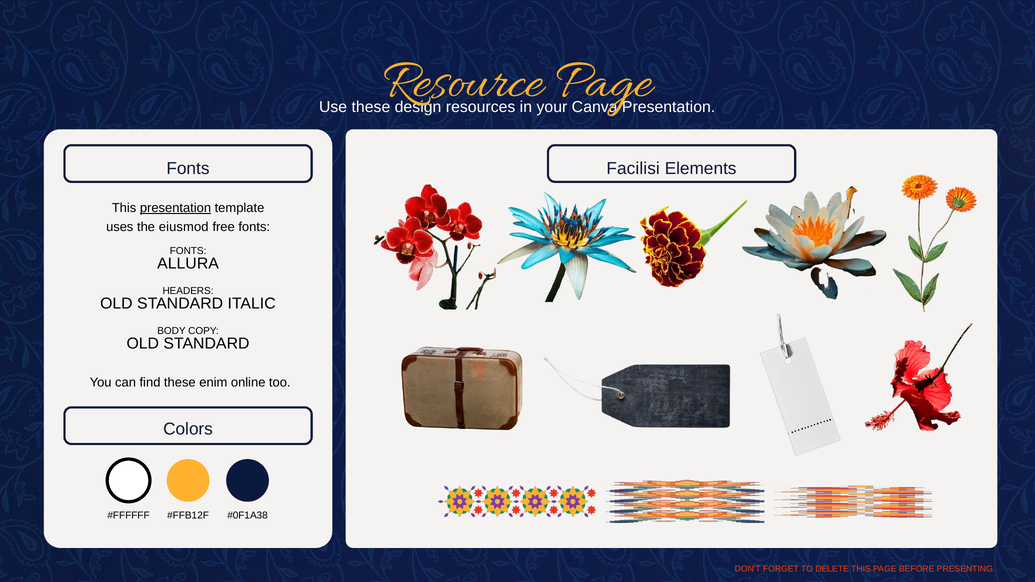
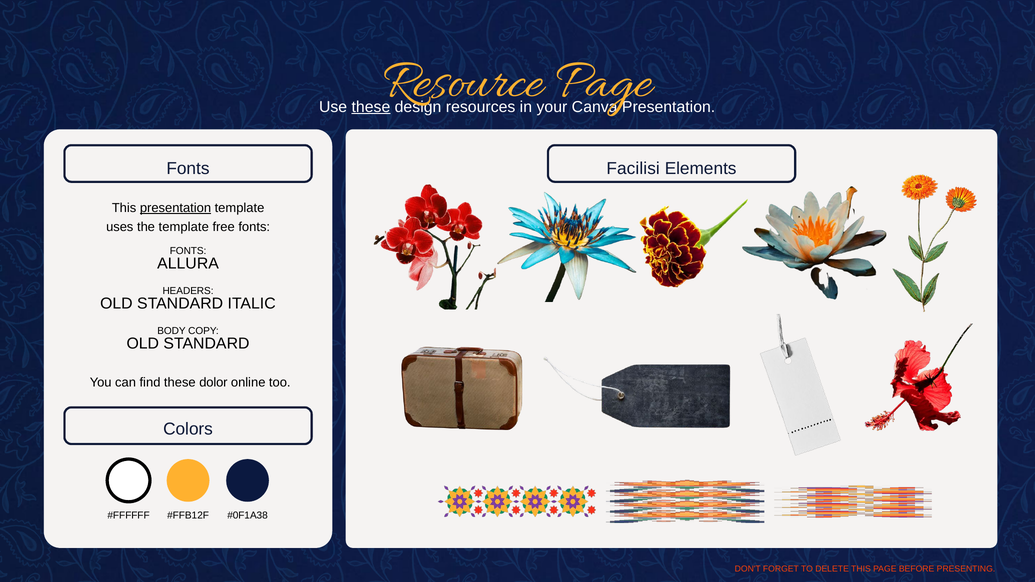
these underline: none -> present (371, 107)
the eiusmod: eiusmod -> template (184, 227)
enim: enim -> dolor (213, 383)
